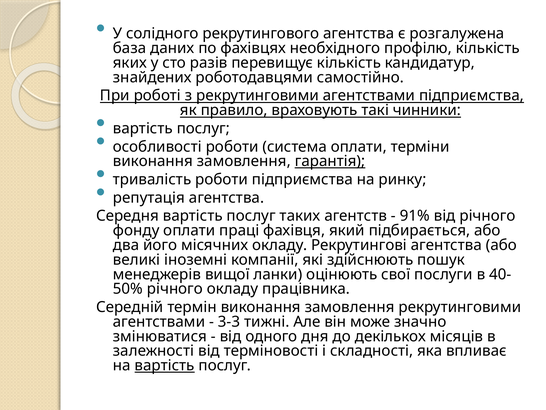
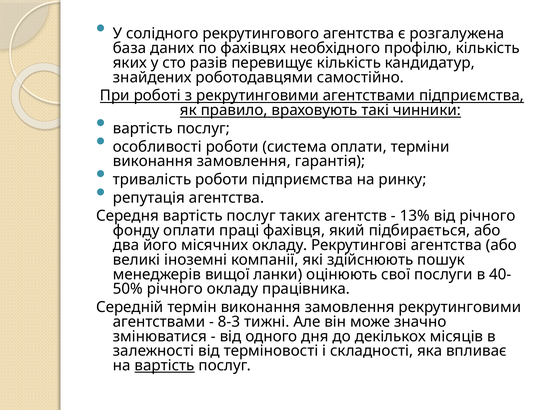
гарантія underline: present -> none (330, 161)
91%: 91% -> 13% (415, 216)
3-3: 3-3 -> 8-3 (229, 321)
